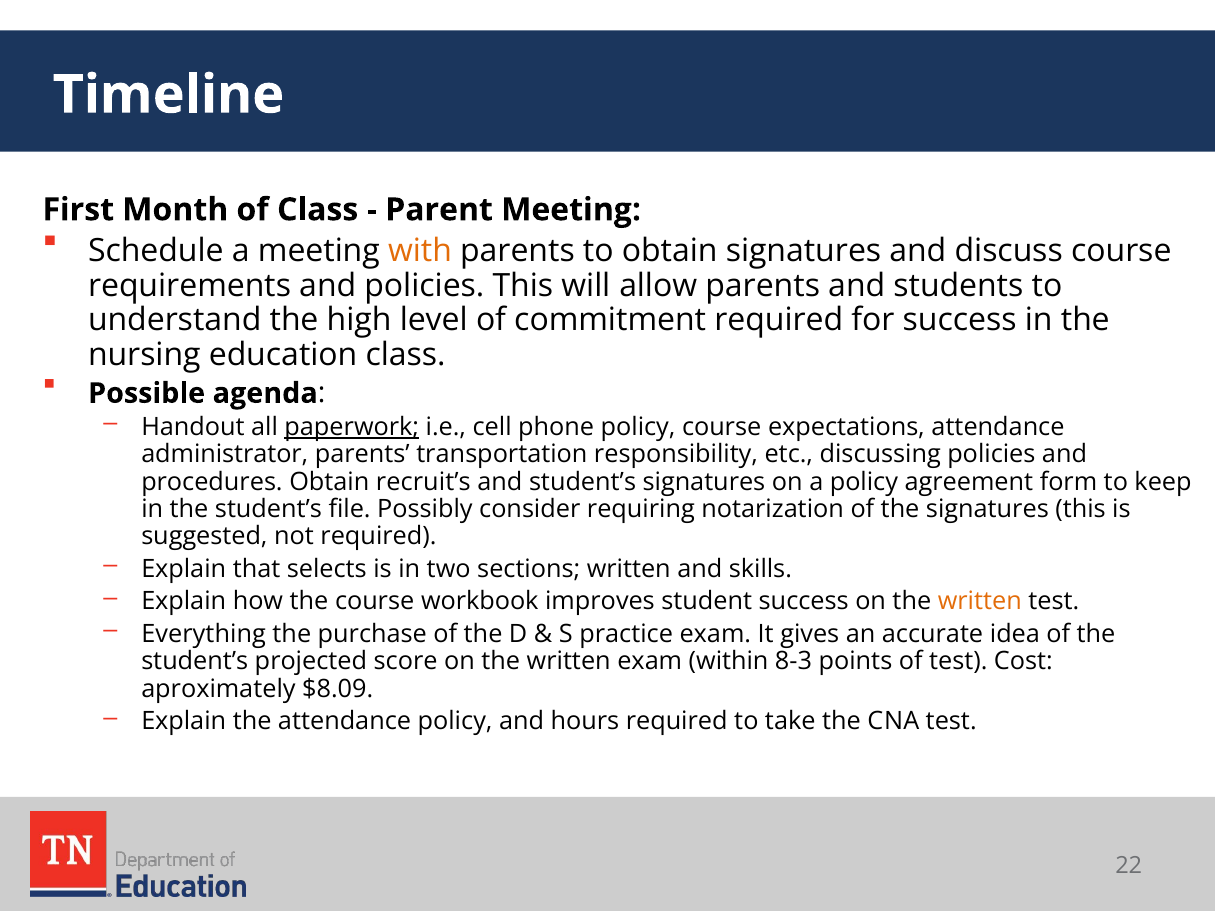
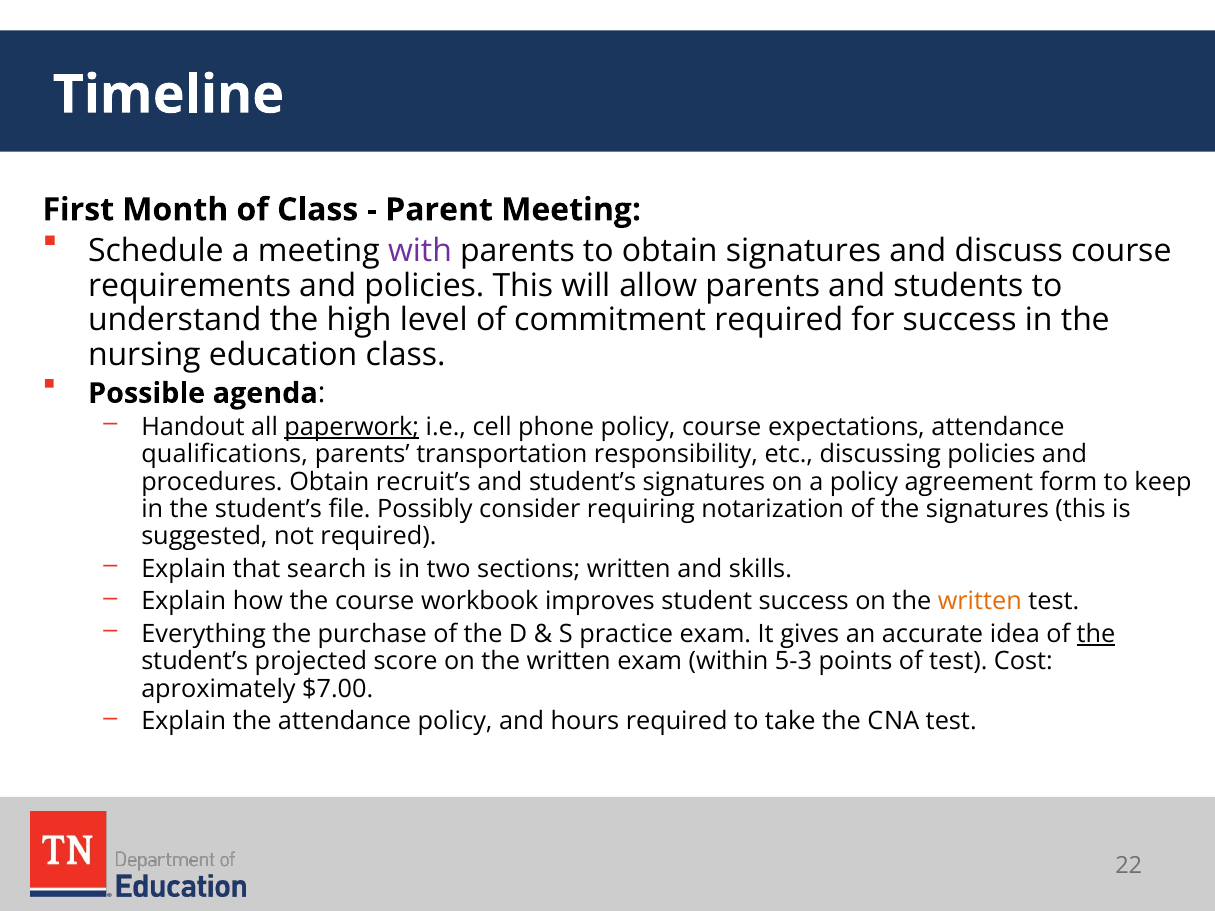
with colour: orange -> purple (420, 251)
administrator: administrator -> qualifications (225, 455)
selects: selects -> search (327, 569)
the underline: none -> present (1096, 634)
8-3: 8-3 -> 5-3 (793, 662)
$8.09: $8.09 -> $7.00 (338, 689)
